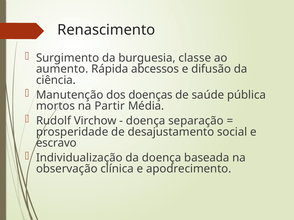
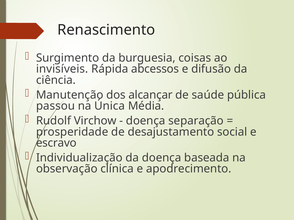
classe: classe -> coisas (195, 58)
aumento: aumento -> invisíveis (62, 69)
doenças: doenças -> alcançar (151, 95)
mortos: mortos -> passou (55, 106)
Partir: Partir -> Única (110, 106)
